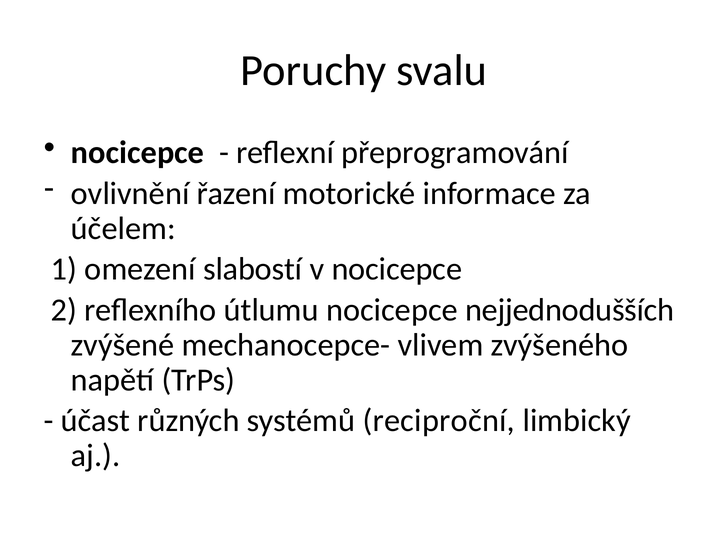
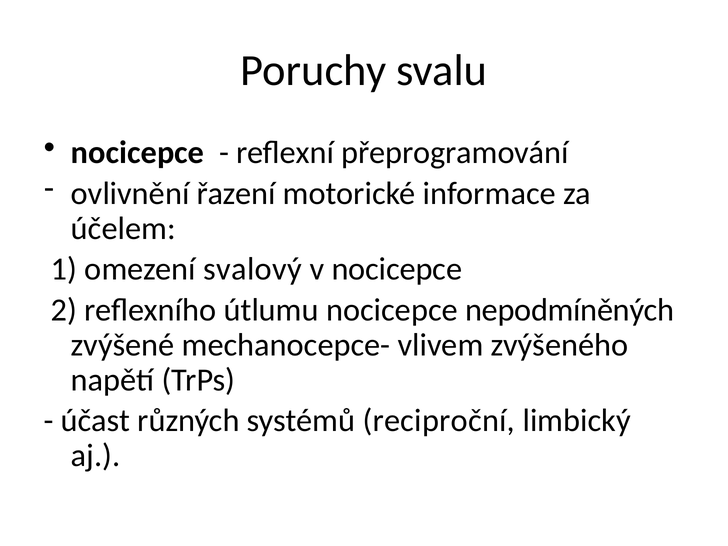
slabostí: slabostí -> svalový (252, 269)
nejjednodušších: nejjednodušších -> nepodmíněných (570, 310)
